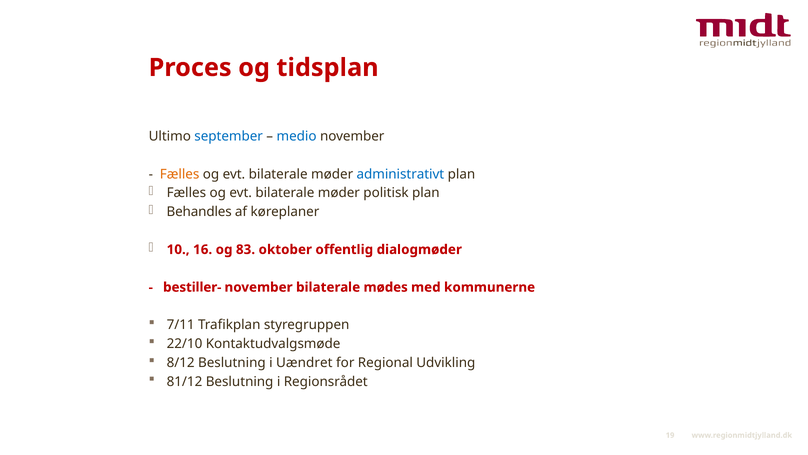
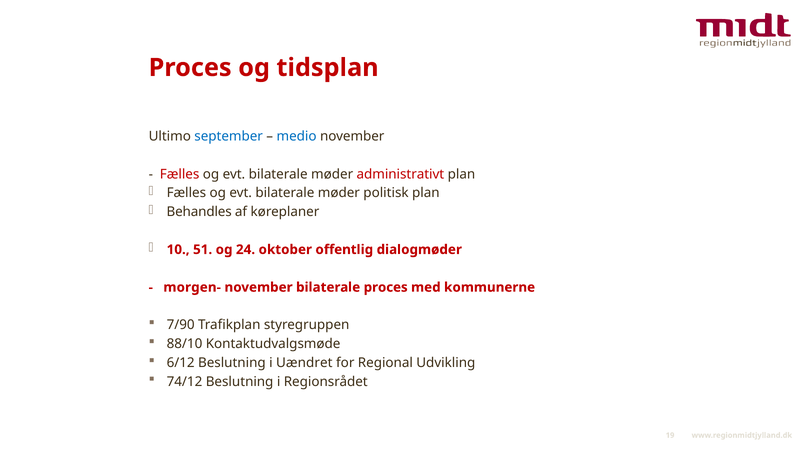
Fælles colour: orange -> red (180, 174)
administrativt colour: blue -> red (400, 174)
16: 16 -> 51 (203, 249)
83: 83 -> 24 (246, 249)
bestiller-: bestiller- -> morgen- (192, 287)
bilaterale mødes: mødes -> proces (386, 287)
7/11: 7/11 -> 7/90 (181, 325)
22/10: 22/10 -> 88/10 (184, 344)
8/12: 8/12 -> 6/12 (181, 362)
81/12: 81/12 -> 74/12 (184, 381)
